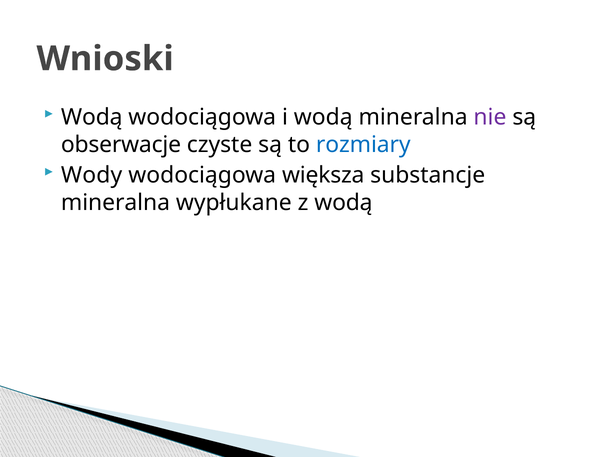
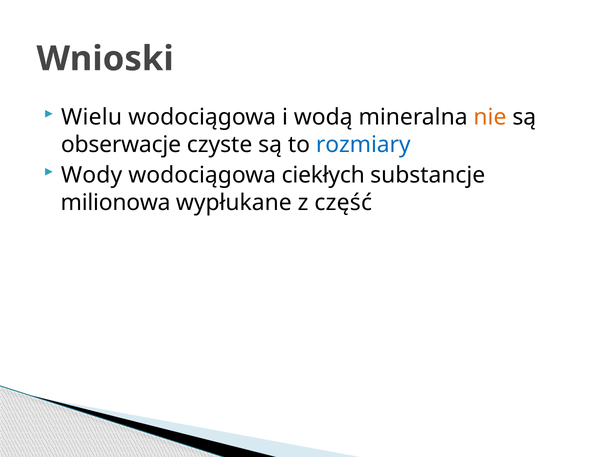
Wodą: Wodą -> Wielu (92, 117)
nie colour: purple -> orange (490, 117)
większa: większa -> ciekłych (323, 175)
mineralna: mineralna -> milionowa (116, 203)
z wodą: wodą -> część (343, 203)
